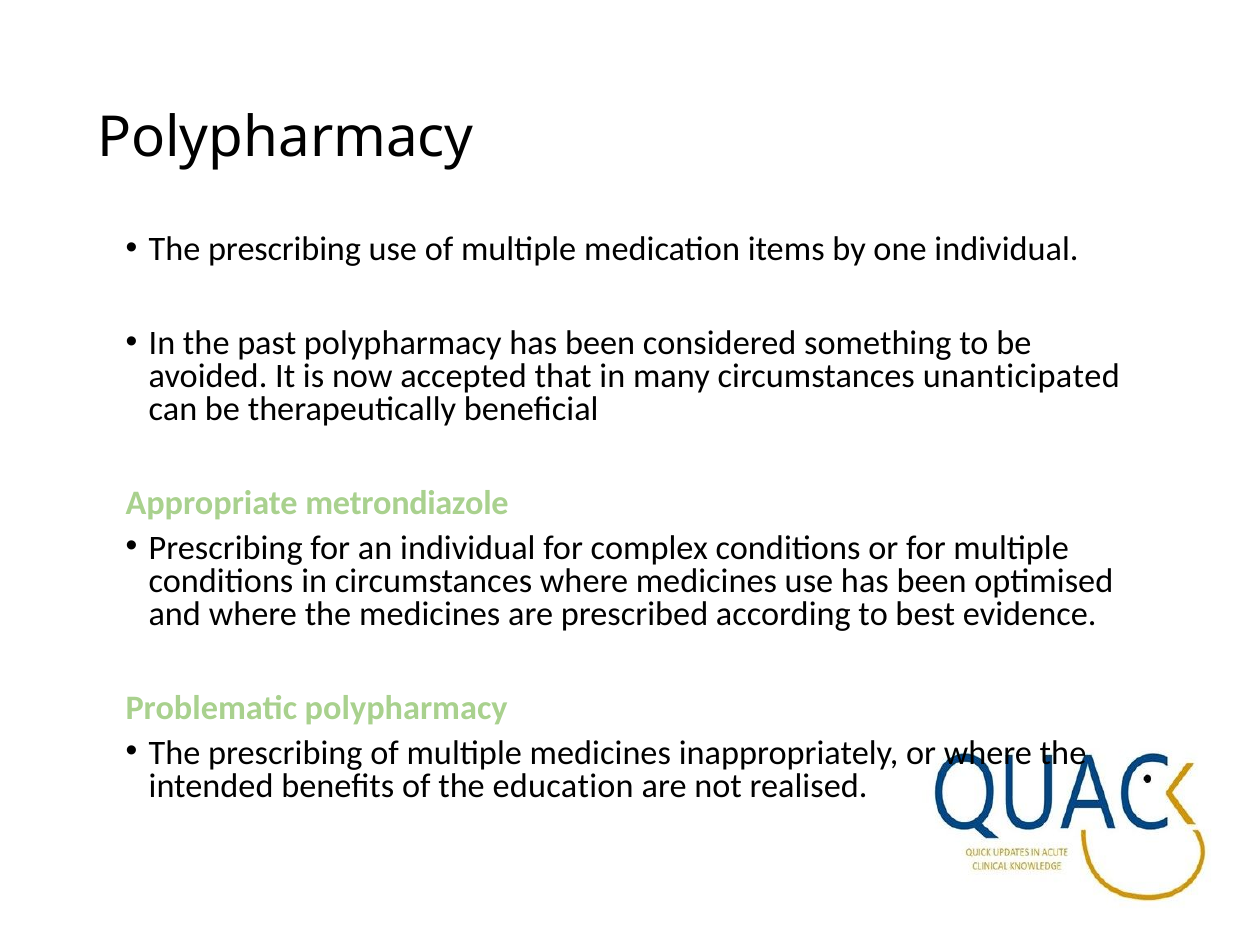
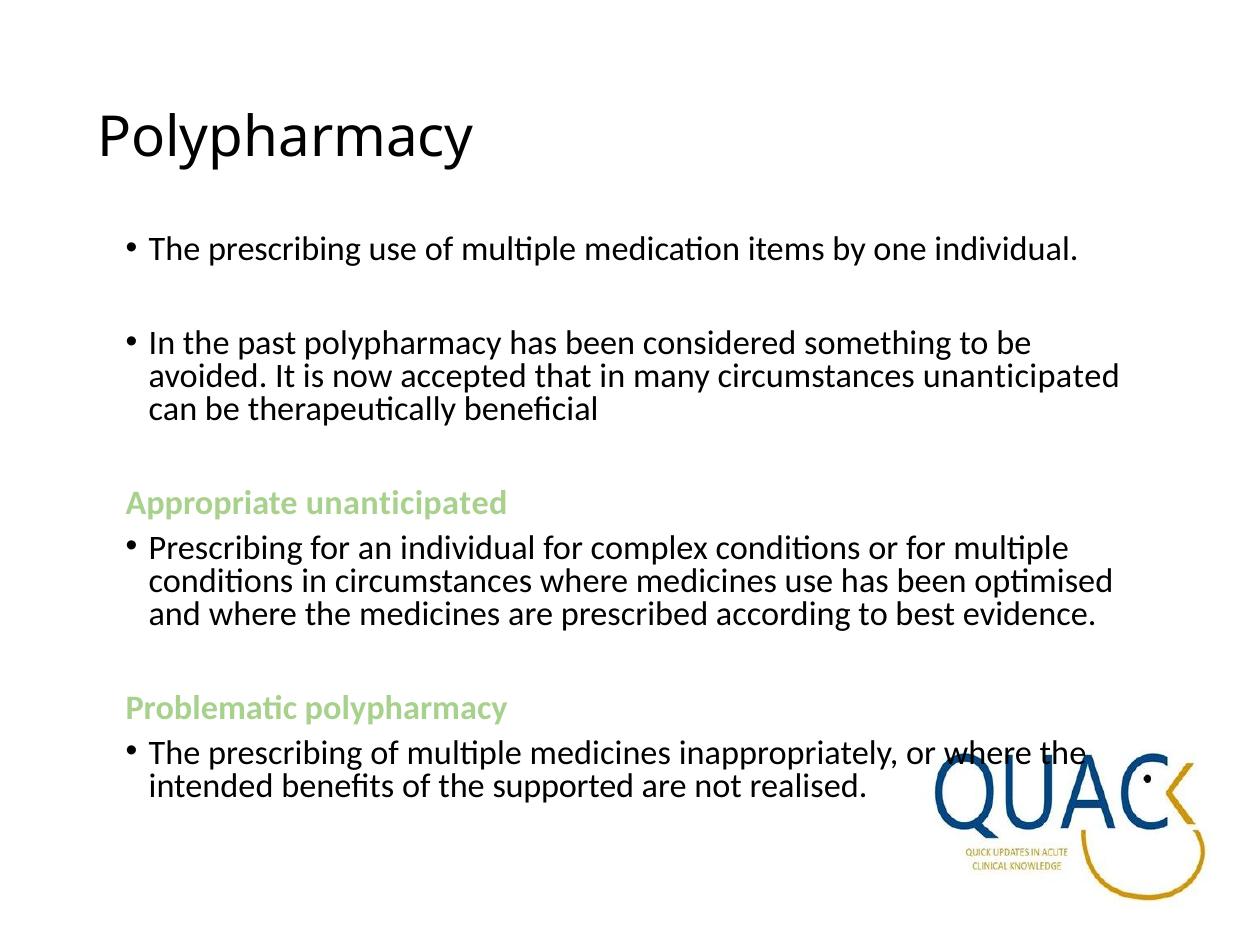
Appropriate metrondiazole: metrondiazole -> unanticipated (407, 503)
education: education -> supported (563, 786)
